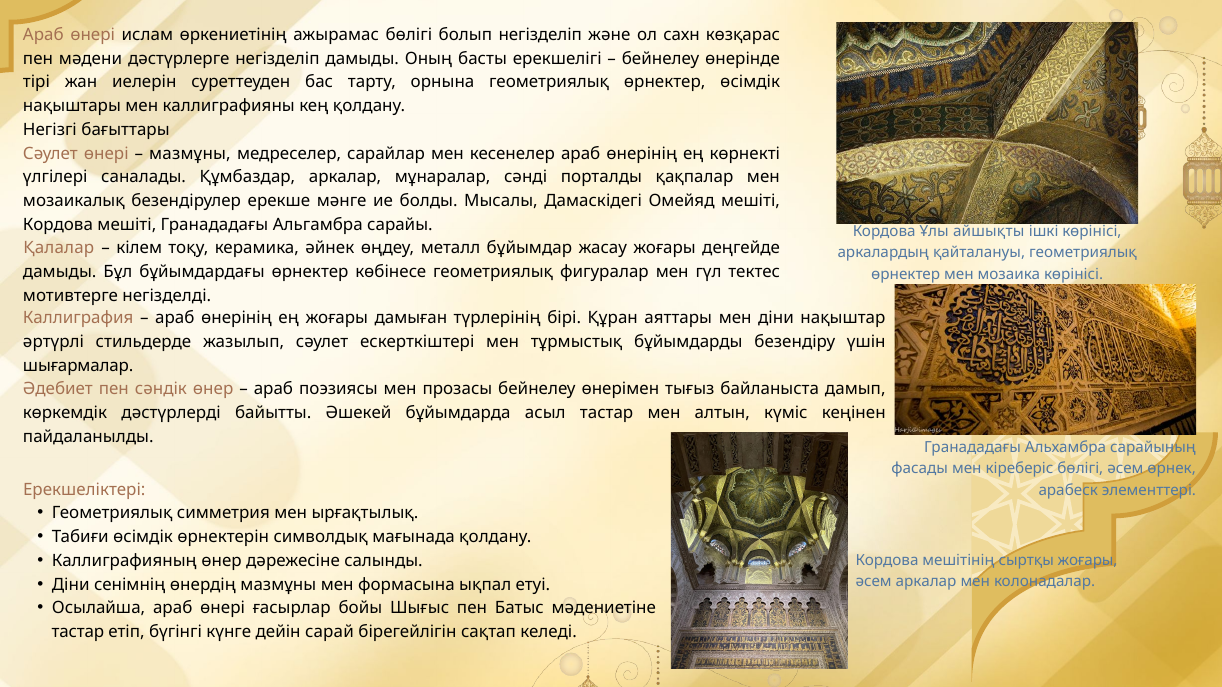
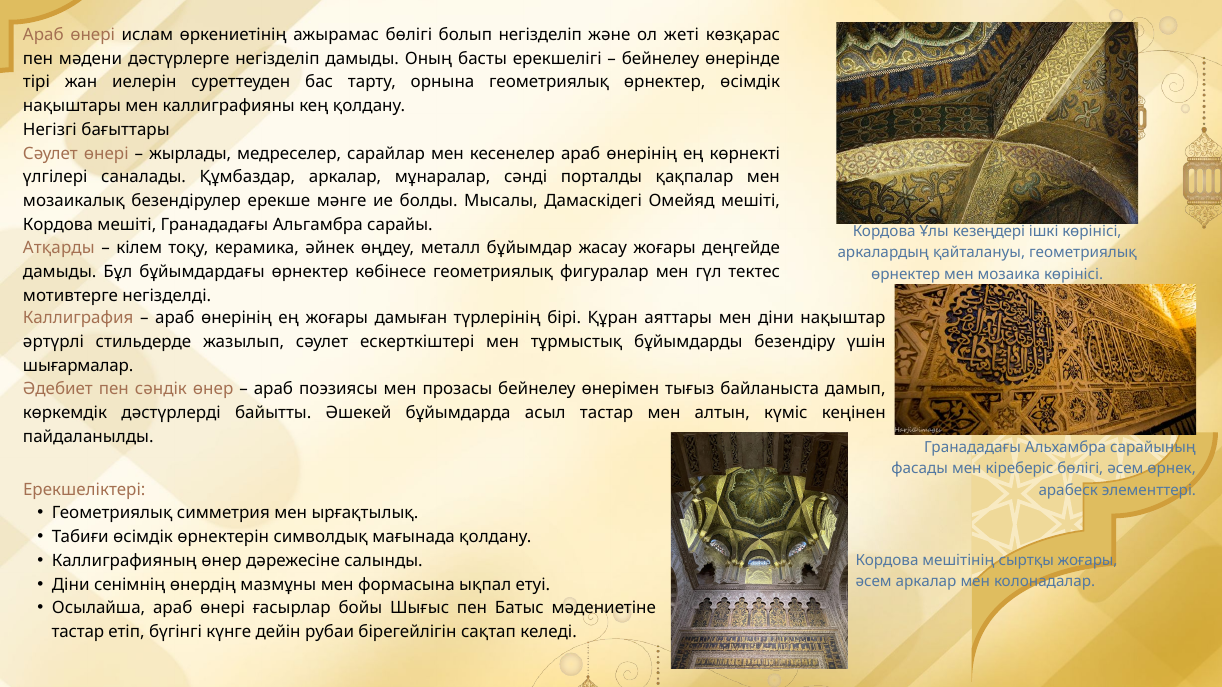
сахн: сахн -> жеті (681, 35)
мазмұны: мазмұны -> жырлады (190, 154)
айшықты: айшықты -> кезеңдері (989, 232)
Қалалар: Қалалар -> Атқарды (59, 248)
сарай: сарай -> рубаи (330, 632)
